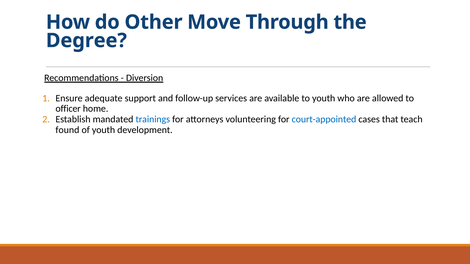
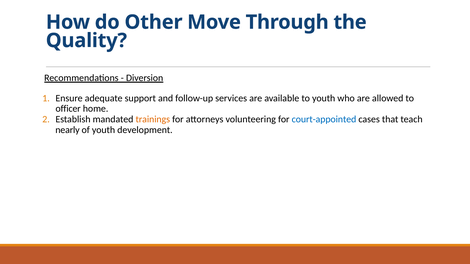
Degree: Degree -> Quality (86, 41)
trainings colour: blue -> orange (153, 119)
found: found -> nearly (68, 130)
